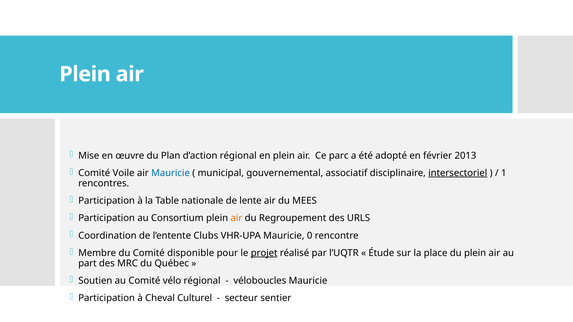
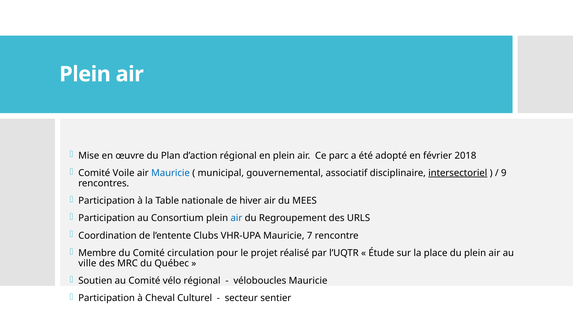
2013: 2013 -> 2018 (465, 156)
1: 1 -> 9 (504, 173)
lente: lente -> hiver (251, 201)
air colour: orange -> blue (236, 218)
0: 0 -> 7 (310, 236)
disponible: disponible -> circulation (191, 253)
projet underline: present -> none (264, 253)
part: part -> ville (87, 263)
